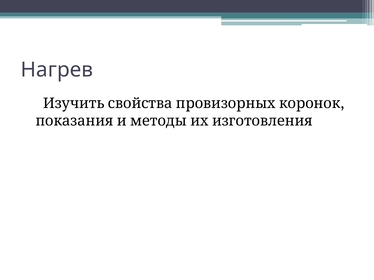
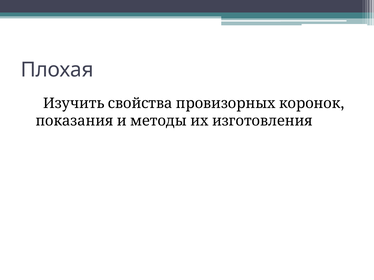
Нагрев: Нагрев -> Плохая (57, 70)
